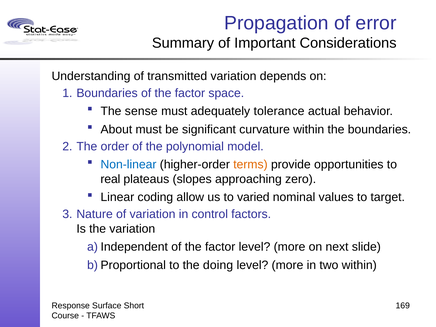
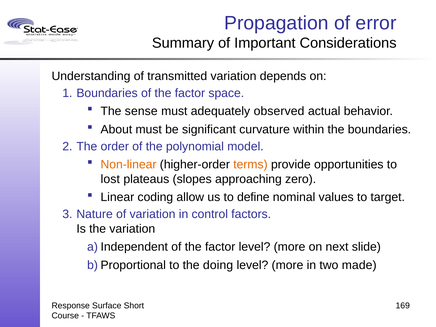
tolerance: tolerance -> observed (279, 111)
Non-linear colour: blue -> orange (129, 165)
real: real -> lost (110, 179)
varied: varied -> define (253, 197)
two within: within -> made (359, 265)
